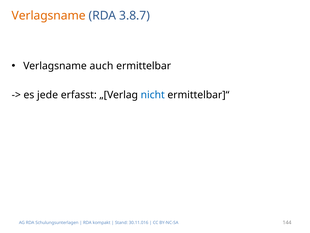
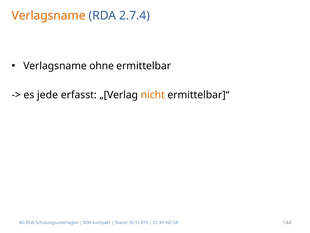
3.8.7: 3.8.7 -> 2.7.4 (135, 16)
auch: auch -> ohne (102, 66)
nicht colour: blue -> orange (153, 95)
